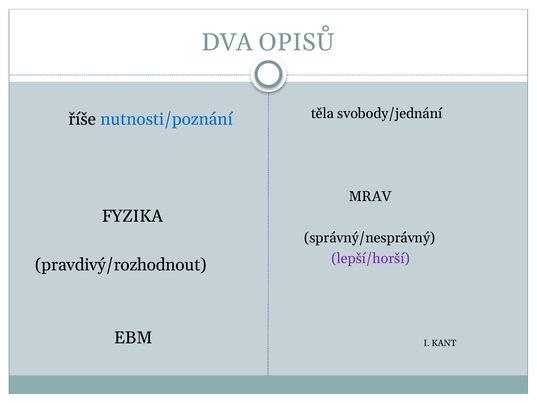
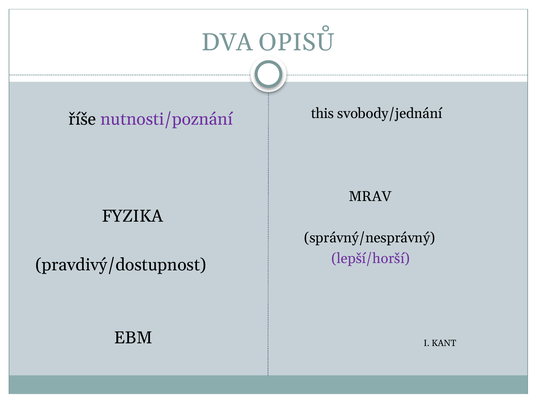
těla: těla -> this (323, 113)
nutnosti/poznání colour: blue -> purple (167, 119)
pravdivý/rozhodnout: pravdivý/rozhodnout -> pravdivý/dostupnost (121, 265)
